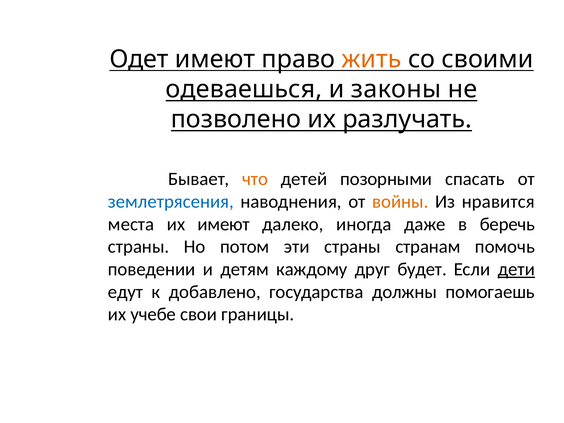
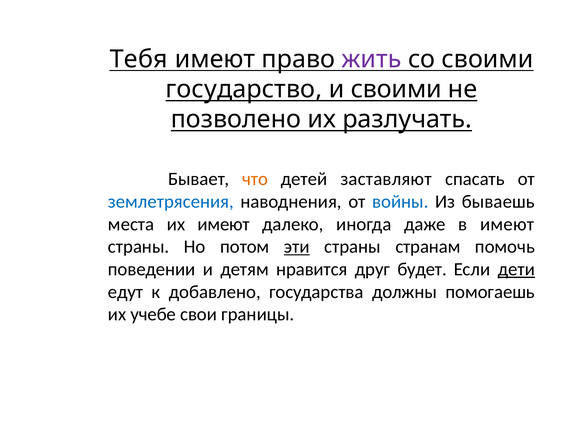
Одет: Одет -> Тебя (139, 59)
жить colour: orange -> purple (372, 59)
одеваешься: одеваешься -> государство (244, 89)
и законы: законы -> своими (396, 89)
позорными: позорными -> заставляют (386, 179)
войны colour: orange -> blue (400, 202)
нравится: нравится -> бываешь (498, 202)
в беречь: беречь -> имеют (507, 224)
эти underline: none -> present (297, 247)
каждому: каждому -> нравится (312, 269)
